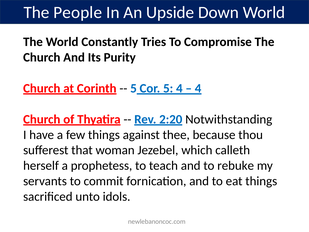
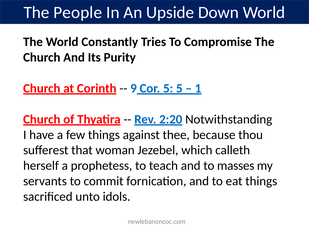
5: 5 -> 9 (134, 88)
5 4: 4 -> 5 (179, 88)
4: 4 -> 1 (198, 88)
rebuke: rebuke -> masses (236, 166)
